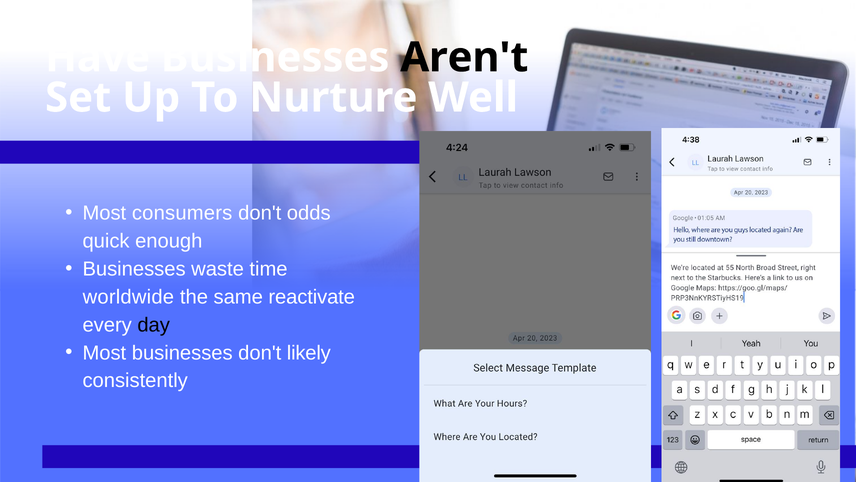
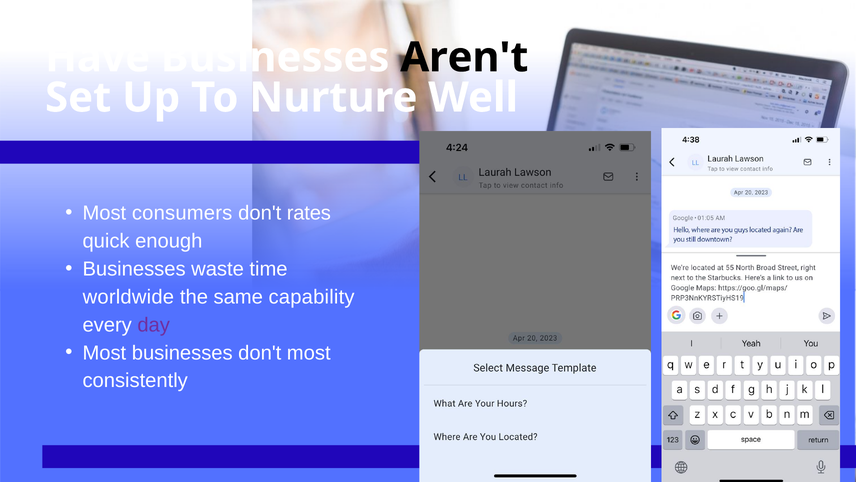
odds: odds -> rates (309, 213)
reactivate: reactivate -> capability (312, 297)
day colour: black -> purple (154, 325)
don't likely: likely -> most (309, 352)
